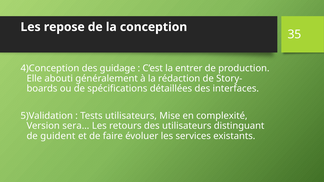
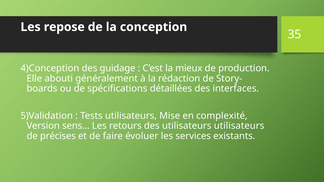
entrer: entrer -> mieux (189, 68)
sera…: sera… -> sens… (76, 126)
utilisateurs distinguant: distinguant -> utilisateurs (239, 126)
guident: guident -> précises (58, 136)
